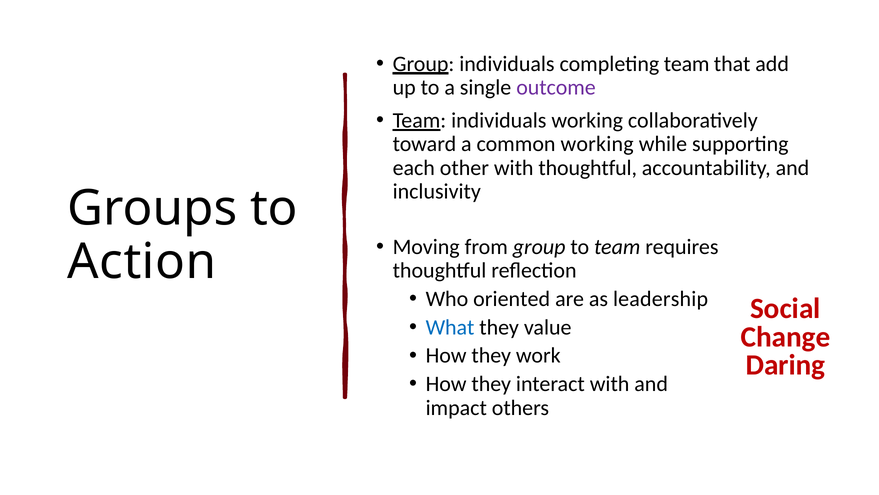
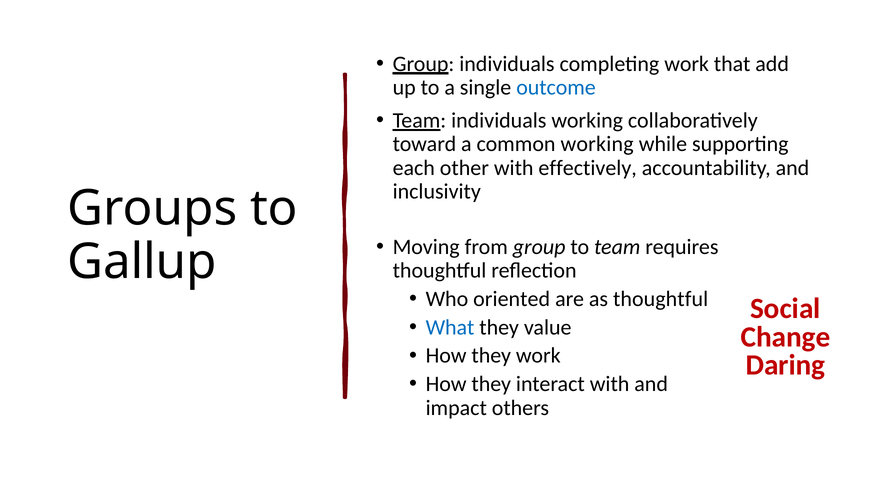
completing team: team -> work (687, 64)
outcome colour: purple -> blue (556, 87)
with thoughtful: thoughtful -> effectively (588, 168)
Action: Action -> Gallup (142, 262)
as leadership: leadership -> thoughtful (661, 299)
